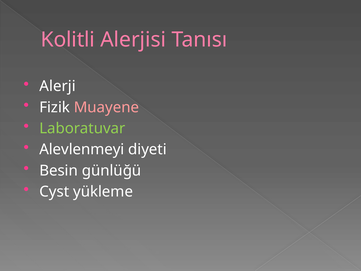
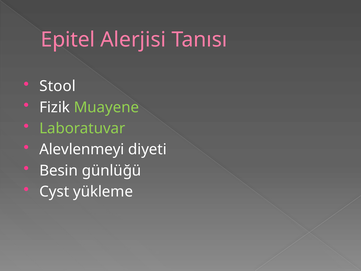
Kolitli: Kolitli -> Epitel (68, 40)
Alerji: Alerji -> Stool (58, 86)
Muayene colour: pink -> light green (106, 107)
